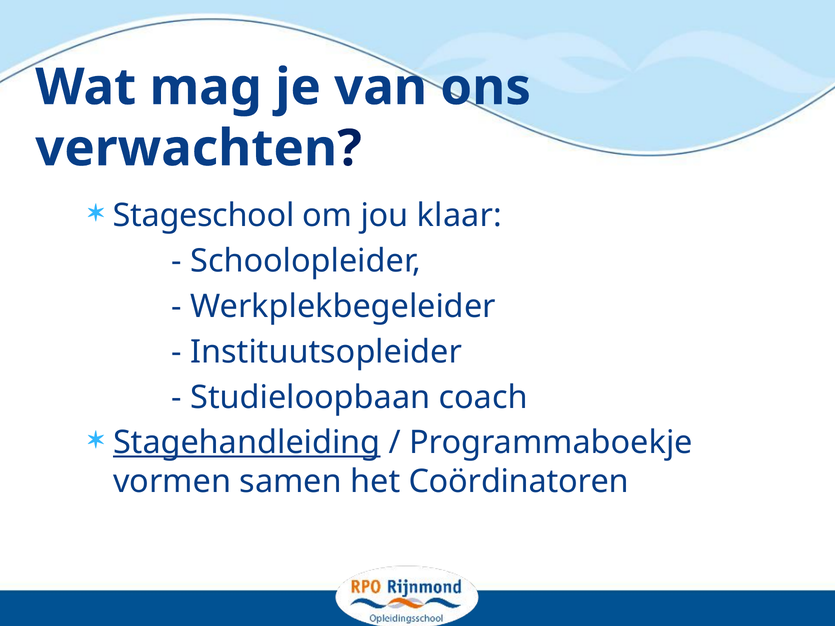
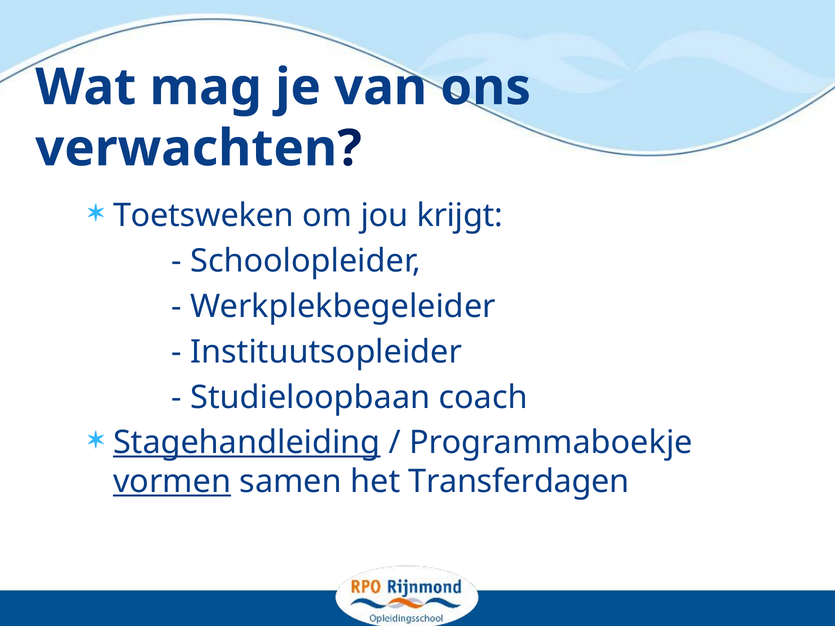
Stageschool: Stageschool -> Toetsweken (204, 216)
klaar: klaar -> krijgt (460, 216)
vormen underline: none -> present (172, 482)
Coördinatoren: Coördinatoren -> Transferdagen (519, 482)
